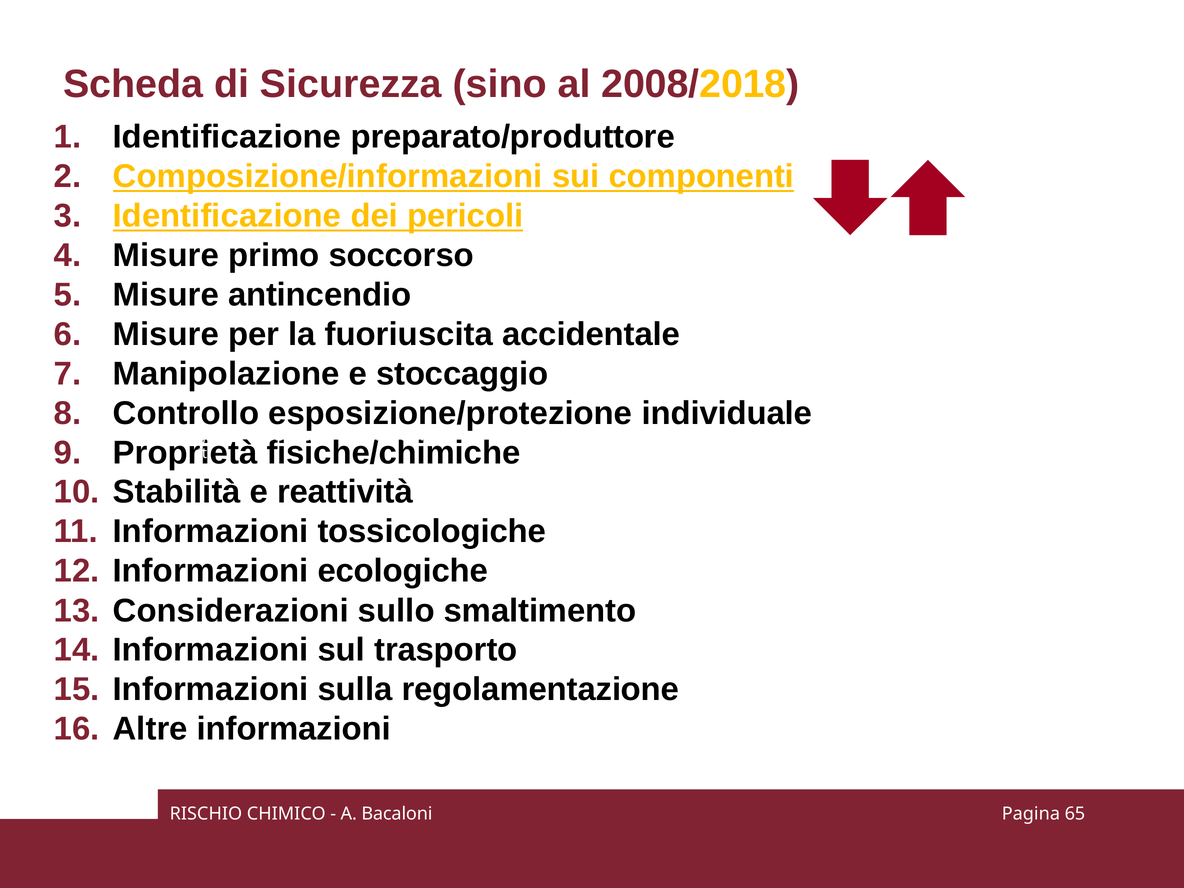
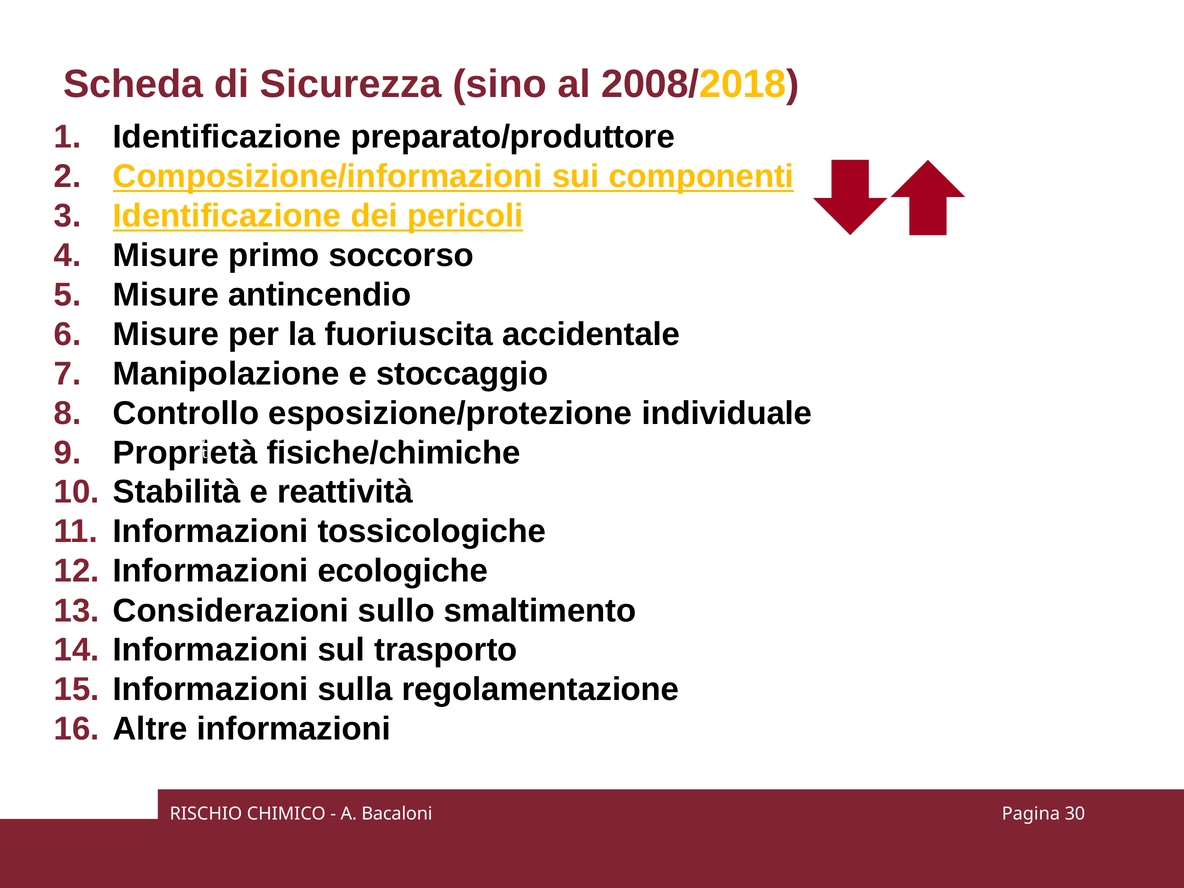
65: 65 -> 30 (1075, 814)
